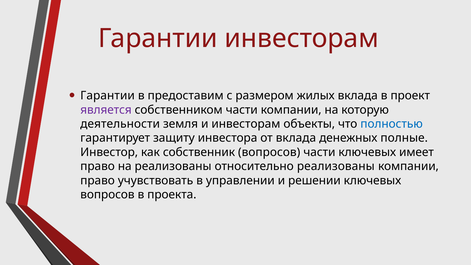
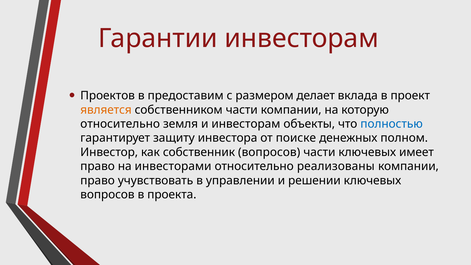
Гарантии: Гарантии -> Проектов (108, 96)
жилых: жилых -> делает (316, 96)
является colour: purple -> orange (106, 110)
деятельности: деятельности -> относительно (120, 124)
от вклада: вклада -> поиске (296, 138)
полные: полные -> полном (404, 138)
на реализованы: реализованы -> инвесторами (173, 166)
